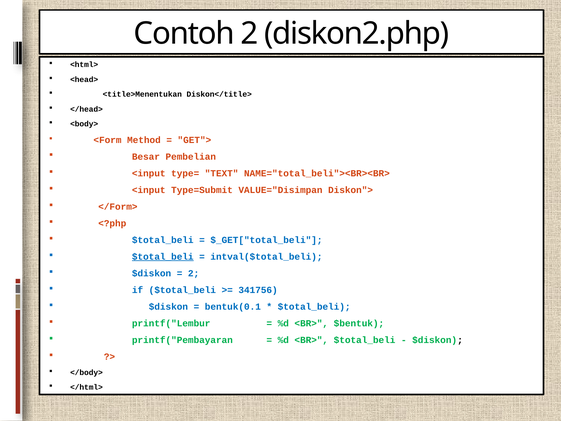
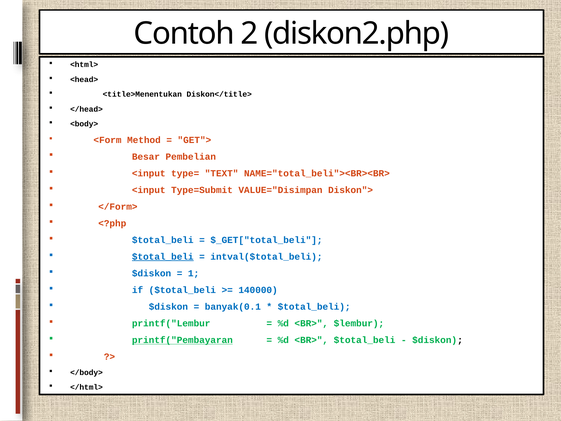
2: 2 -> 1 (194, 273)
341756: 341756 -> 140000 (258, 290)
bentuk(0.1: bentuk(0.1 -> banyak(0.1 (233, 307)
$bentuk: $bentuk -> $lembur (359, 323)
printf("Pembayaran underline: none -> present (182, 340)
